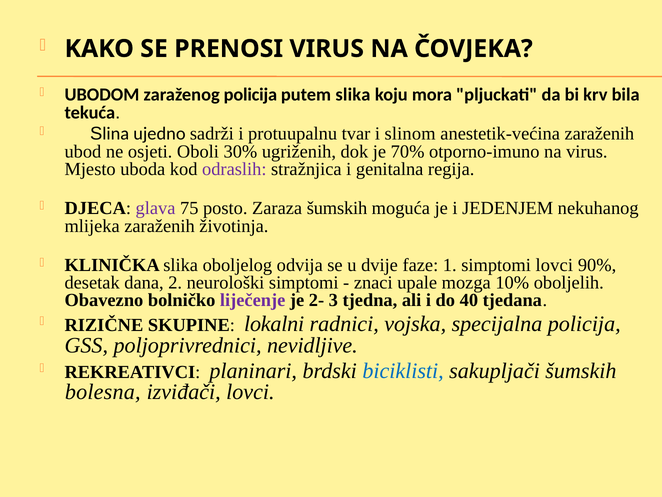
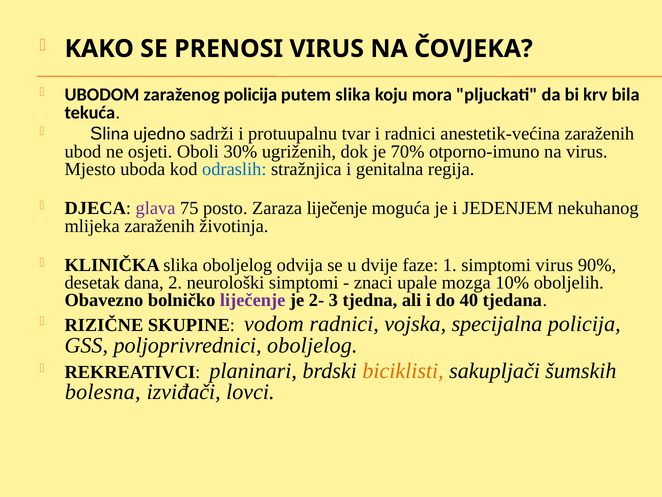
i slinom: slinom -> radnici (410, 134)
odraslih colour: purple -> blue (234, 169)
Zaraza šumskih: šumskih -> liječenje (337, 208)
simptomi lovci: lovci -> virus (554, 265)
lokalni: lokalni -> vodom (274, 324)
poljoprivrednici nevidljive: nevidljive -> oboljelog (312, 345)
biciklisti colour: blue -> orange (403, 370)
